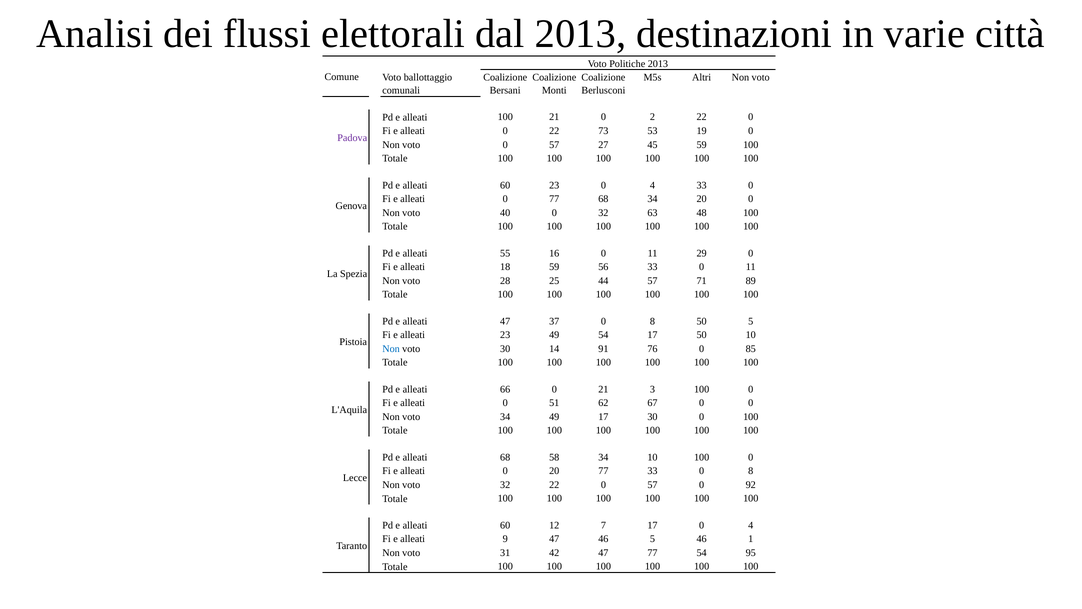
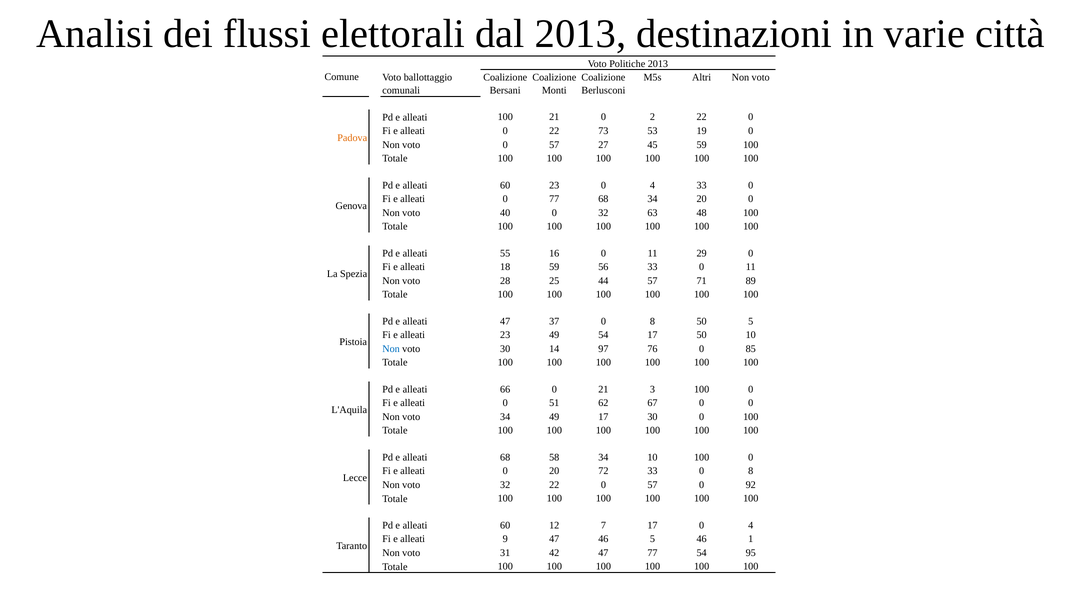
Padova colour: purple -> orange (352, 138)
91: 91 -> 97 (603, 349)
20 77: 77 -> 72 (603, 471)
